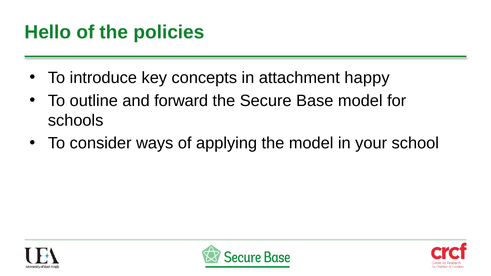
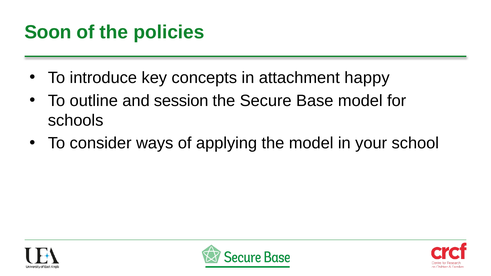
Hello: Hello -> Soon (48, 32)
forward: forward -> session (181, 101)
